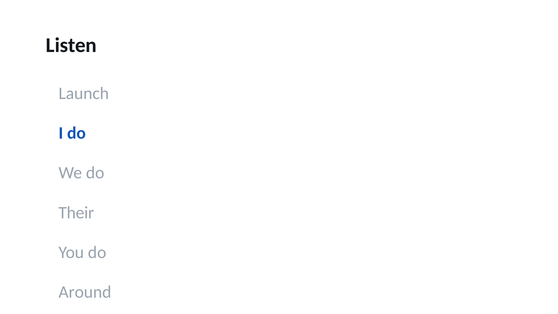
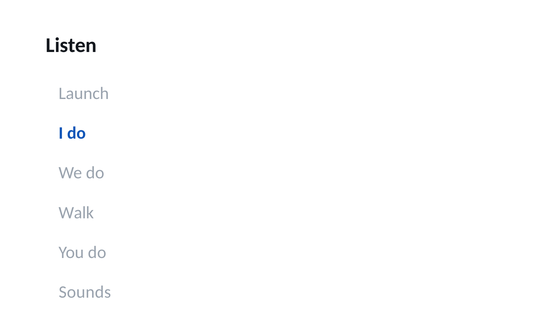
Their: Their -> Walk (76, 213)
Around: Around -> Sounds (85, 292)
